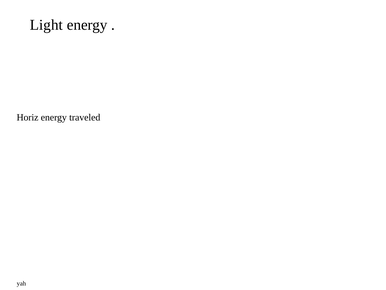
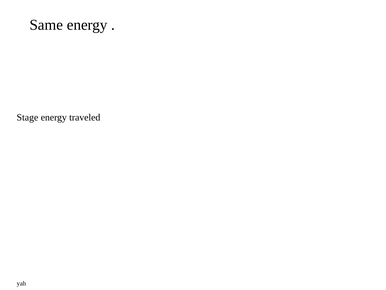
Light: Light -> Same (46, 25)
Horiz: Horiz -> Stage (27, 117)
